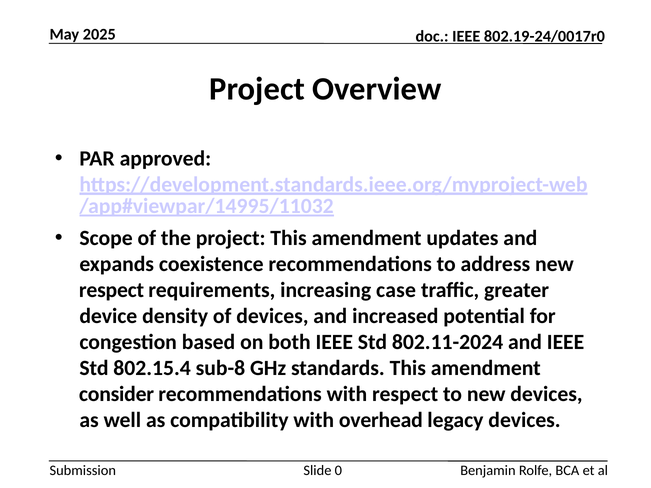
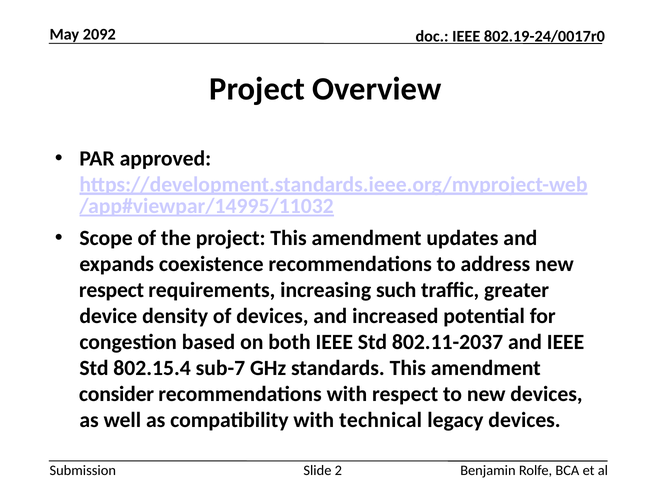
2025: 2025 -> 2092 (99, 35)
case: case -> such (396, 290)
802.11-2024: 802.11-2024 -> 802.11-2037 (448, 342)
sub-8: sub-8 -> sub-7 (220, 368)
overhead: overhead -> technical (381, 420)
0: 0 -> 2 (338, 471)
